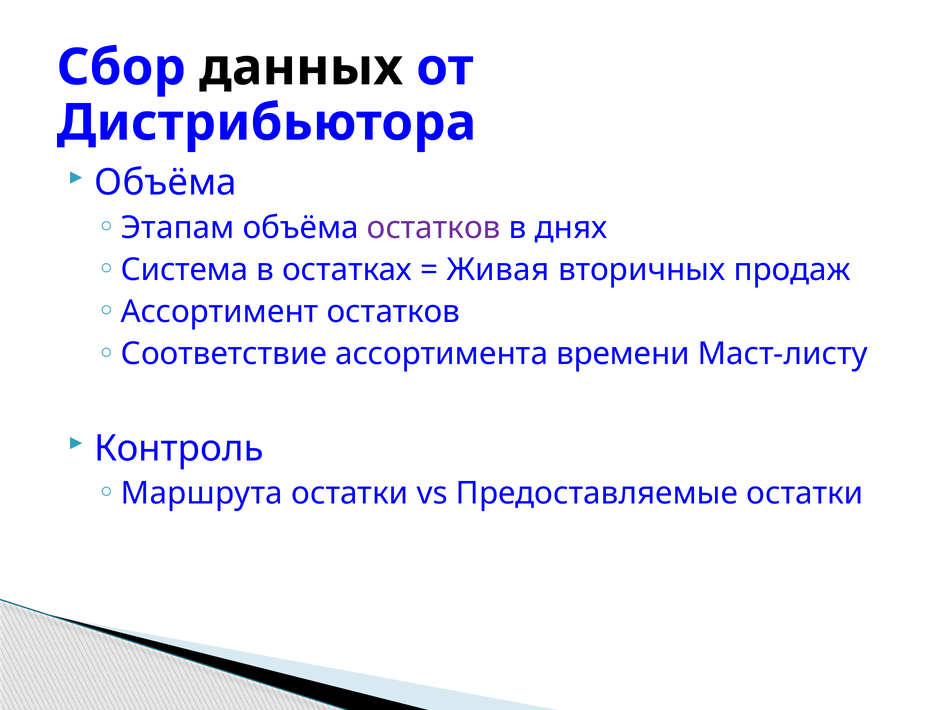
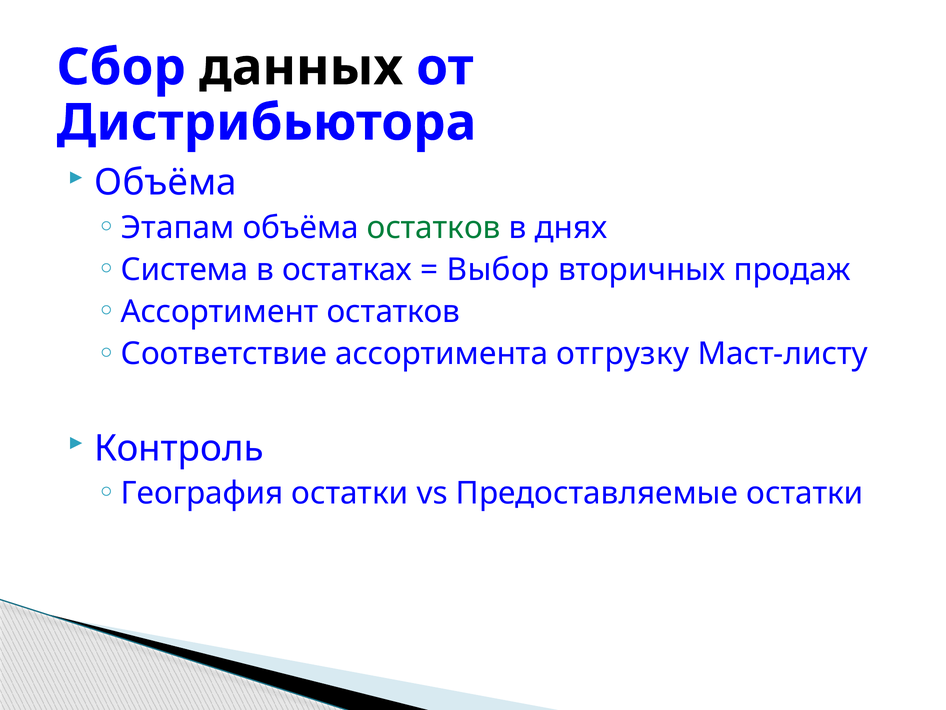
остатков colour: purple -> green (434, 227)
Живая: Живая -> Выбор (498, 270)
времени: времени -> отгрузку (623, 354)
Маршрута: Маршрута -> География (202, 493)
